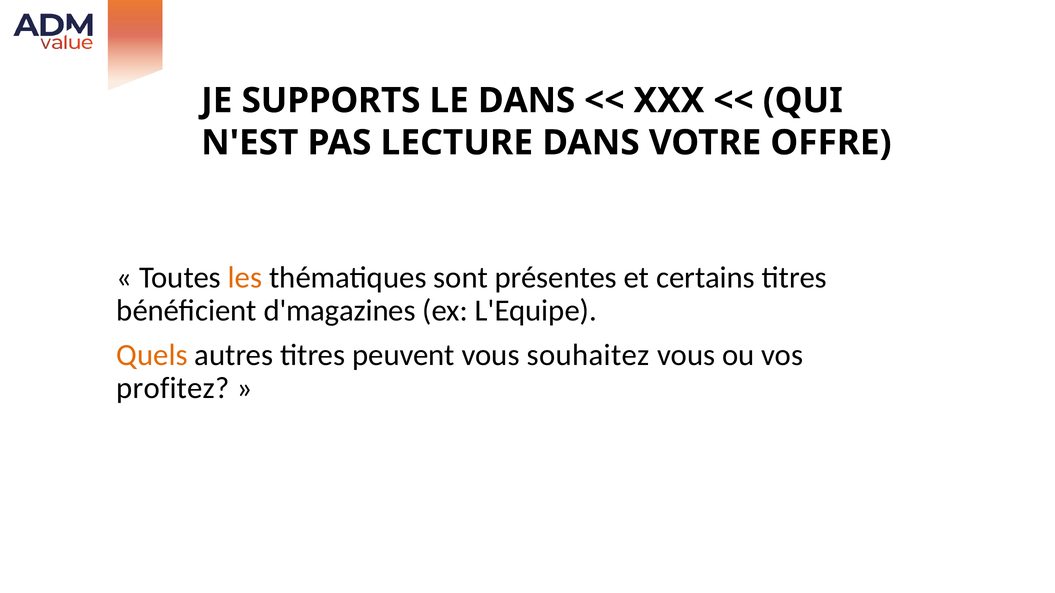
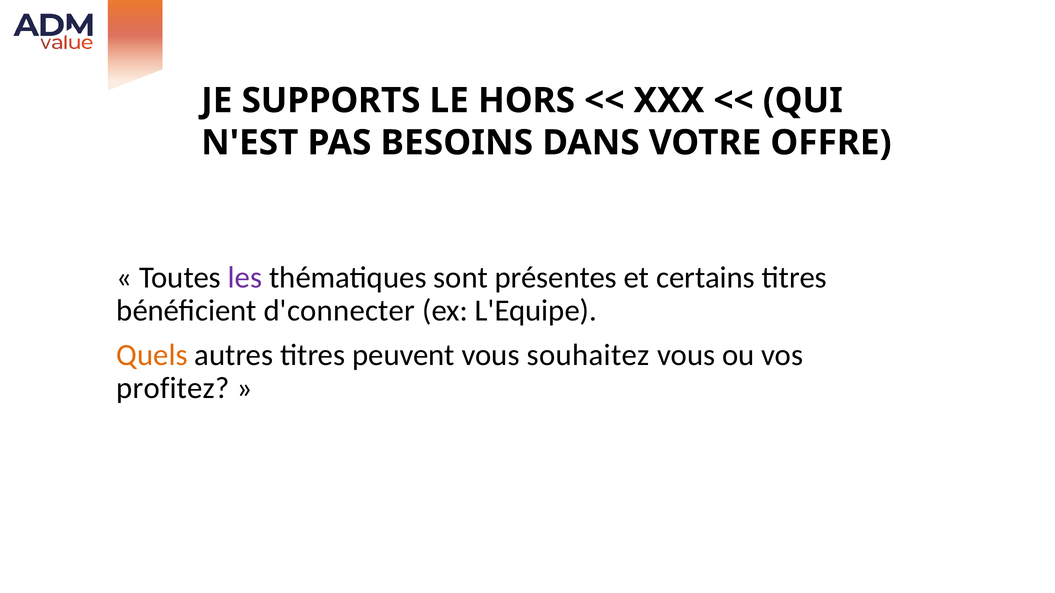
LE DANS: DANS -> HORS (527, 101)
LECTURE: LECTURE -> BESOINS (457, 143)
les colour: orange -> purple (245, 278)
d'magazines: d'magazines -> d'connecter (339, 311)
